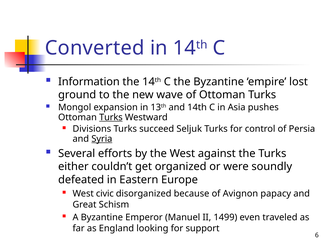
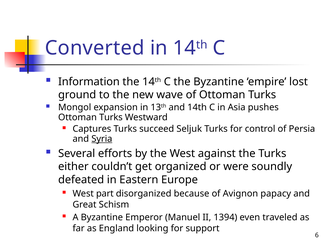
Turks underline: present -> none (111, 117)
Divisions: Divisions -> Captures (92, 129)
civic: civic -> part (105, 193)
1499: 1499 -> 1394 (225, 217)
